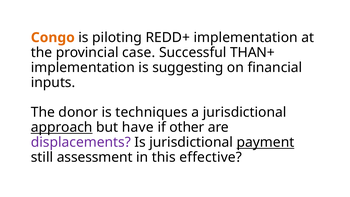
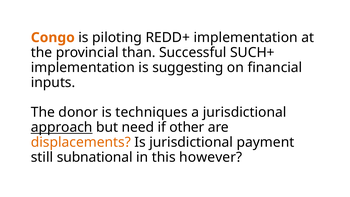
case: case -> than (139, 52)
THAN+: THAN+ -> SUCH+ (252, 52)
have: have -> need (138, 127)
displacements colour: purple -> orange (81, 142)
payment underline: present -> none (265, 142)
assessment: assessment -> subnational (95, 157)
effective: effective -> however (211, 157)
